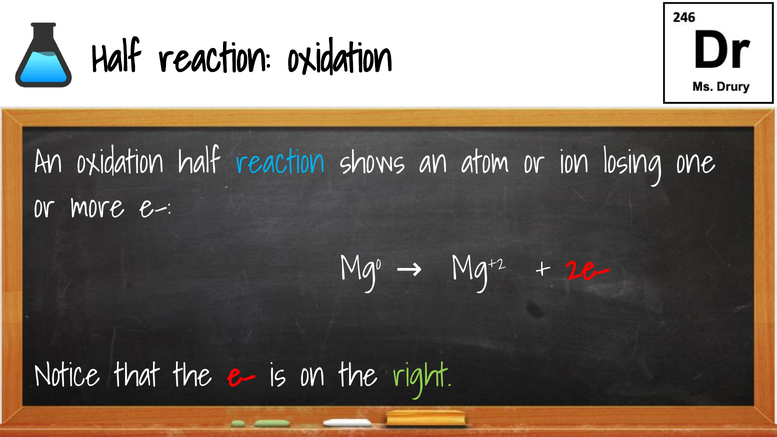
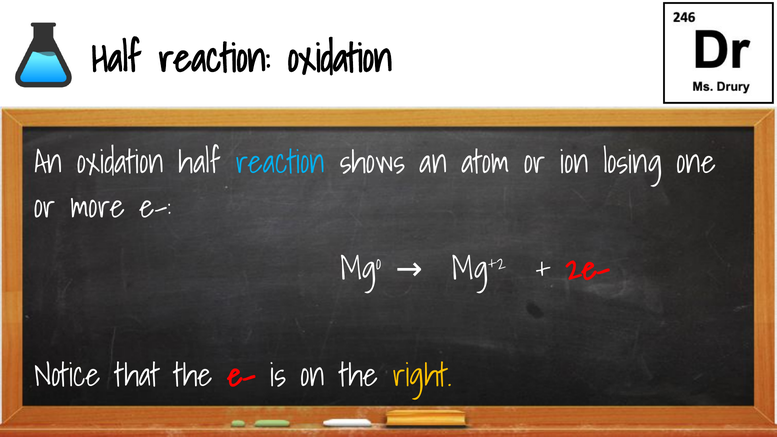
right colour: light green -> yellow (422, 376)
